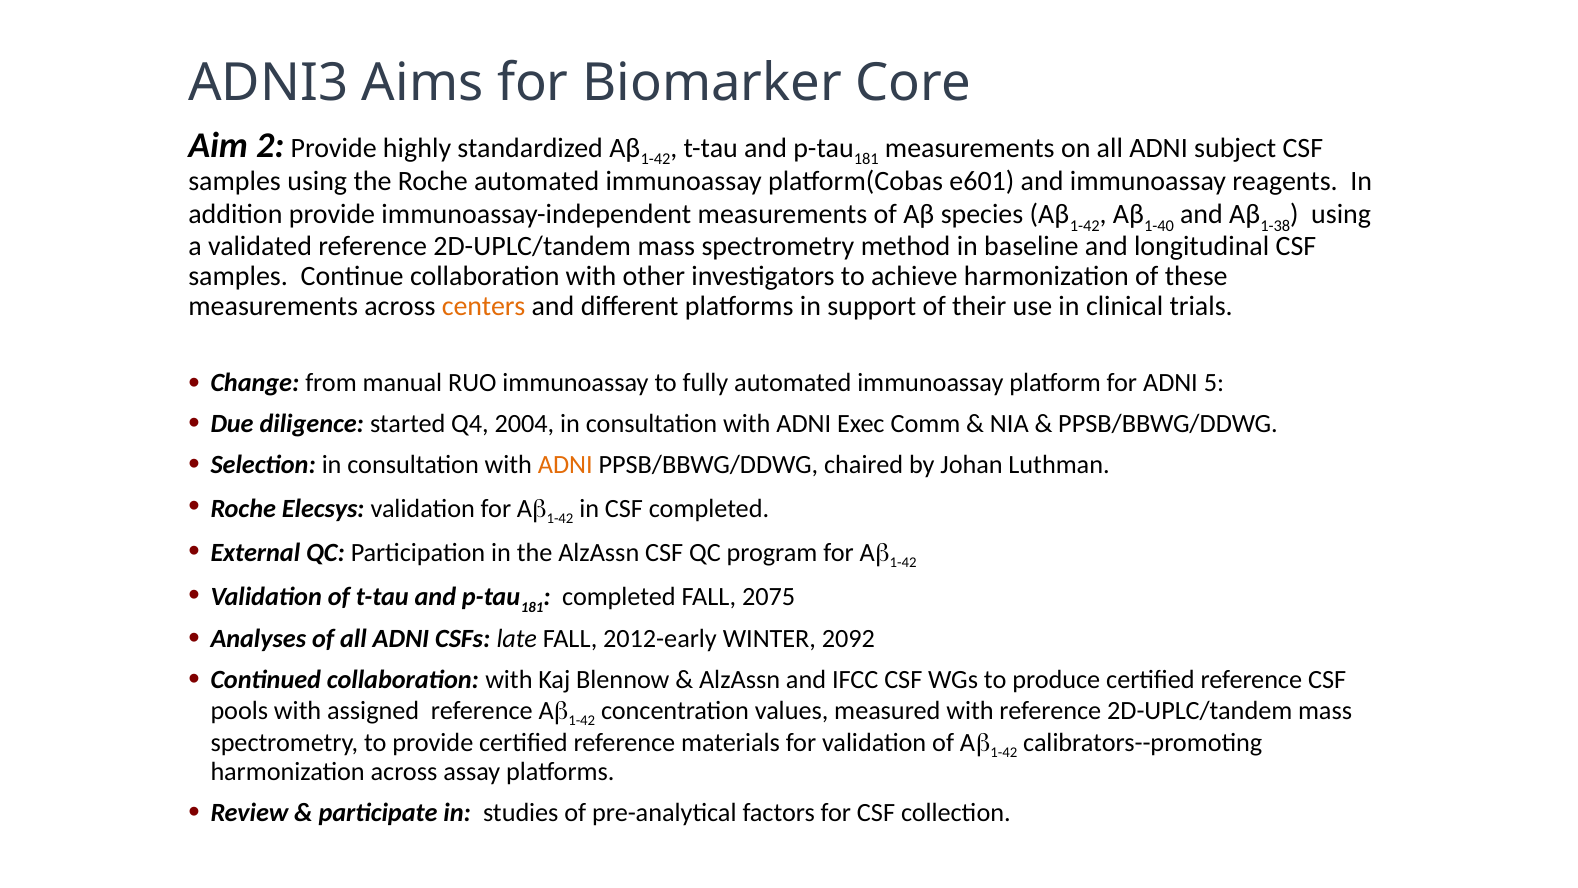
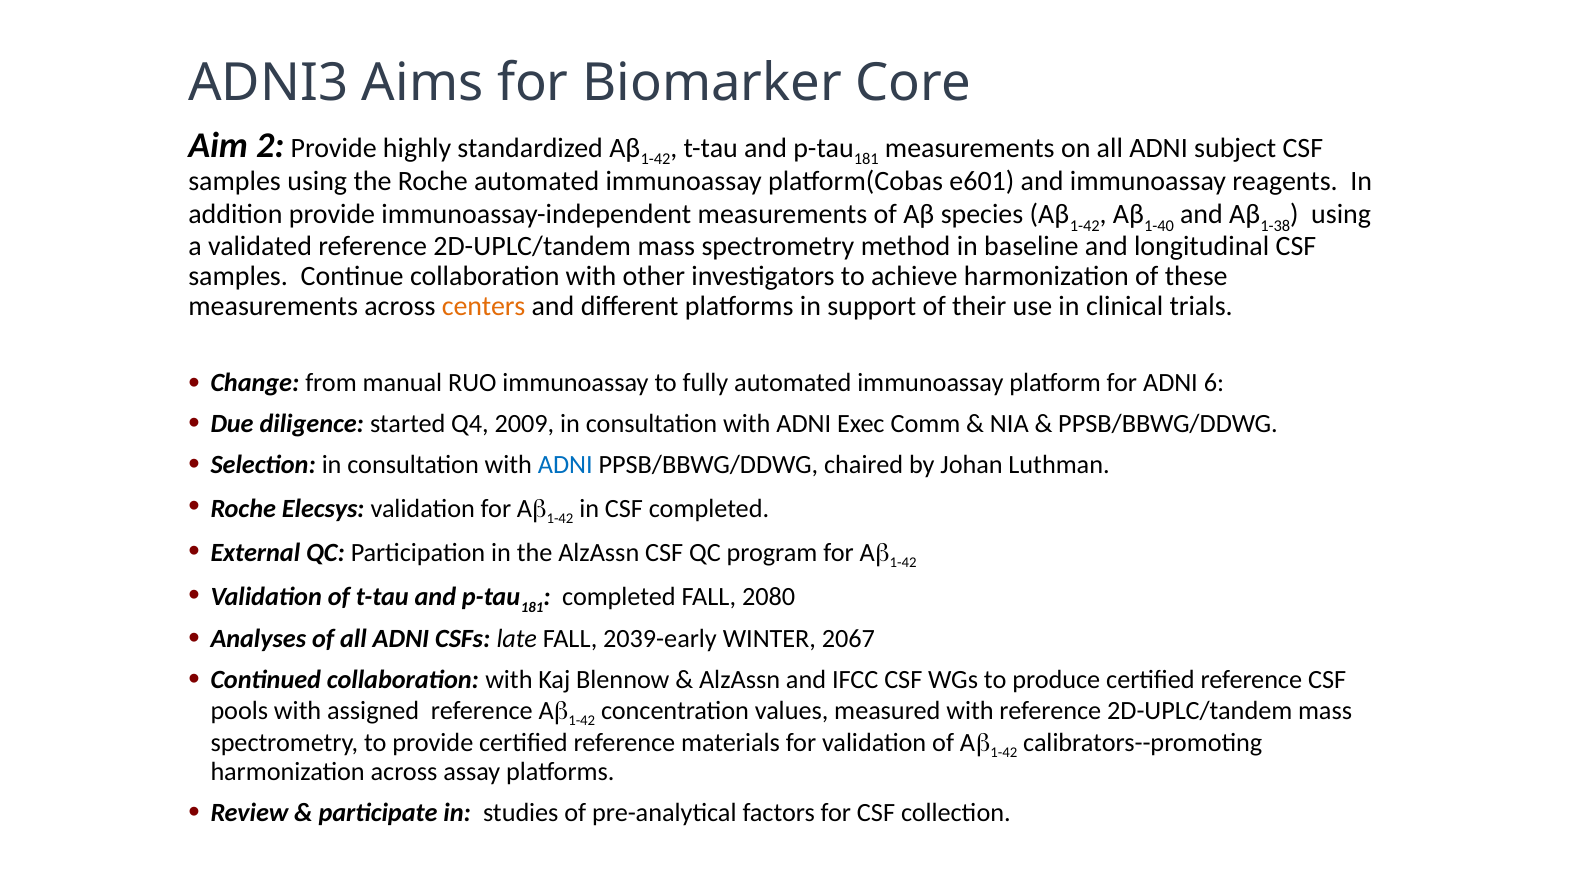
5: 5 -> 6 (1214, 383)
2004: 2004 -> 2009 (524, 424)
ADNI colour: orange -> blue (565, 465)
2075: 2075 -> 2080 (769, 597)
2012-early: 2012-early -> 2039-early (660, 639)
2092: 2092 -> 2067 (848, 639)
